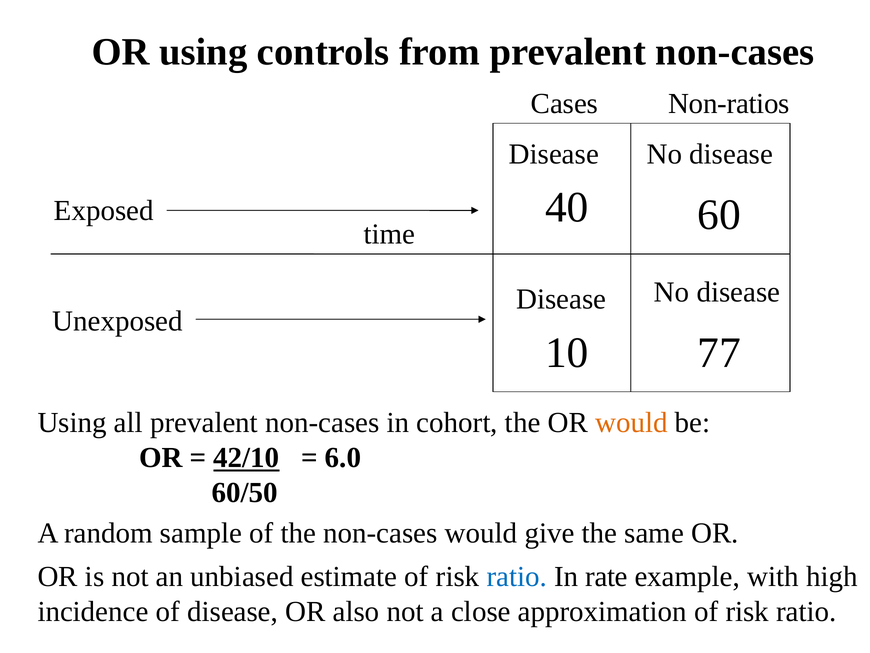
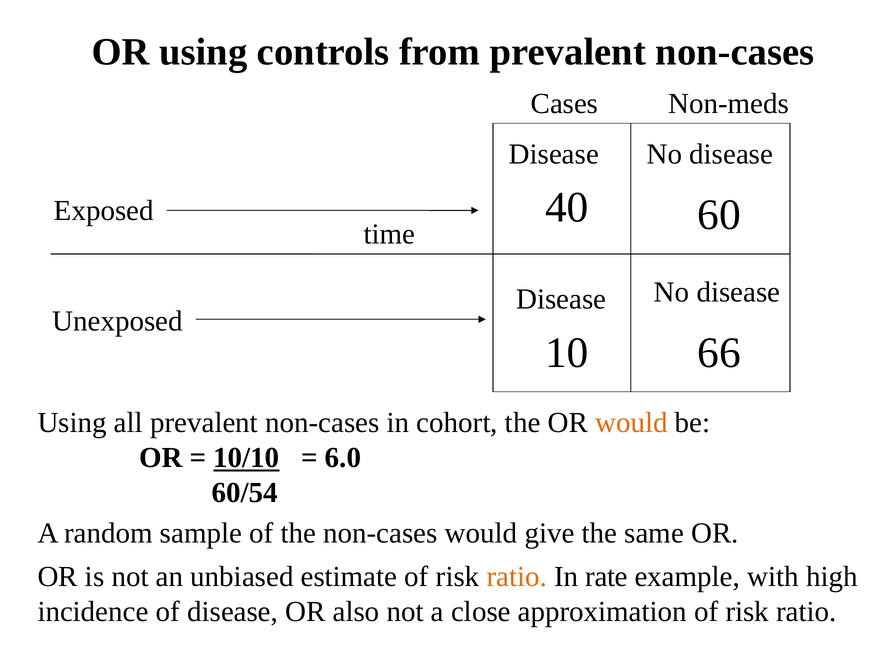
Non-ratios: Non-ratios -> Non-meds (729, 103)
77: 77 -> 66 (719, 352)
42/10: 42/10 -> 10/10 (246, 457)
60/50: 60/50 -> 60/54 (245, 492)
ratio colour: blue -> orange (517, 576)
